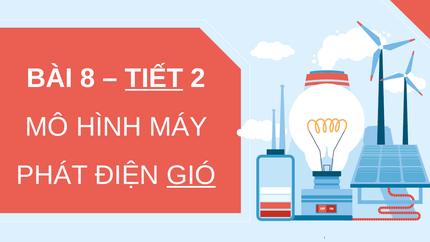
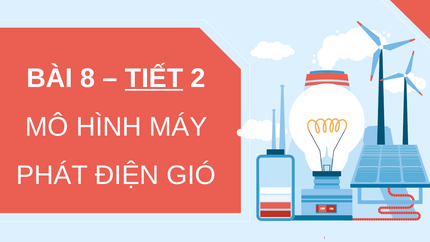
GIÓ underline: present -> none (191, 175)
